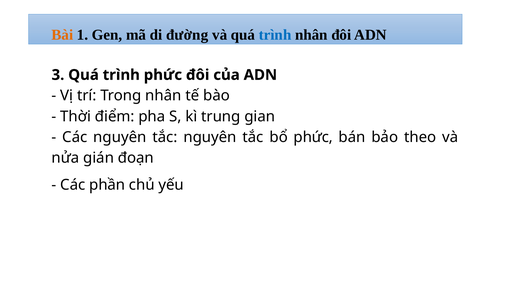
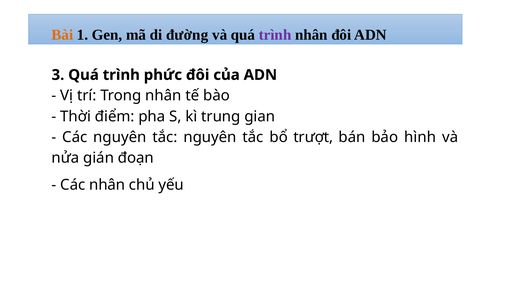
trình colour: blue -> purple (275, 35)
bổ phức: phức -> trượt (313, 137)
theo: theo -> hình (420, 137)
Các phần: phần -> nhân (107, 185)
